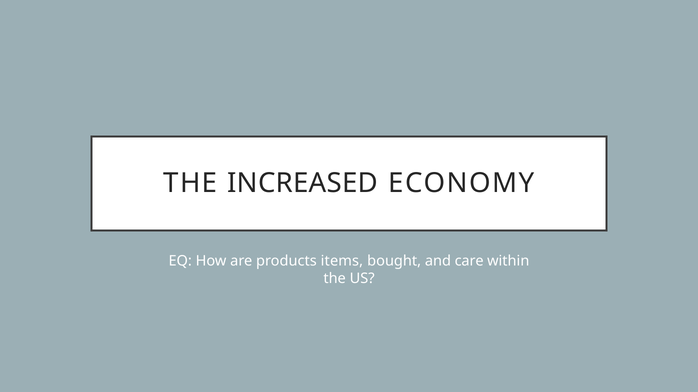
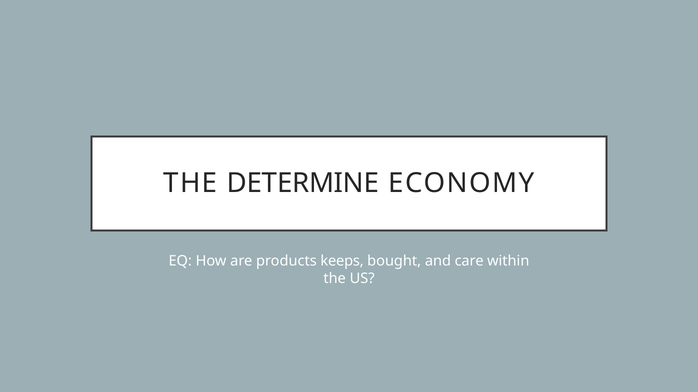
INCREASED: INCREASED -> DETERMINE (303, 184)
items: items -> keeps (342, 262)
